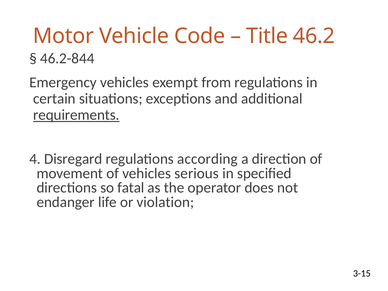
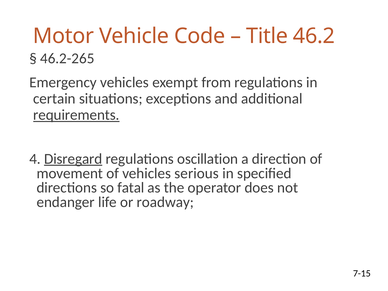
46.2-844: 46.2-844 -> 46.2-265 (67, 59)
Disregard underline: none -> present (73, 159)
according: according -> oscillation (208, 159)
violation: violation -> roadway (165, 202)
3-15: 3-15 -> 7-15 (362, 274)
